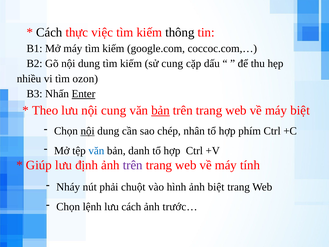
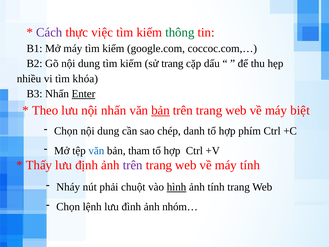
Cách colour: black -> purple (49, 32)
thông colour: black -> green (180, 32)
sử cung: cung -> trang (172, 63)
ozon: ozon -> khóa (85, 79)
nội cung: cung -> nhấn (114, 110)
nội underline: present -> none (88, 131)
nhân: nhân -> danh (194, 131)
danh: danh -> tham (139, 151)
Giúp: Giúp -> Thấy (39, 165)
hình underline: none -> present (176, 187)
ảnh biệt: biệt -> tính (216, 187)
lưu cách: cách -> đình (131, 207)
trước…: trước… -> nhóm… (180, 207)
